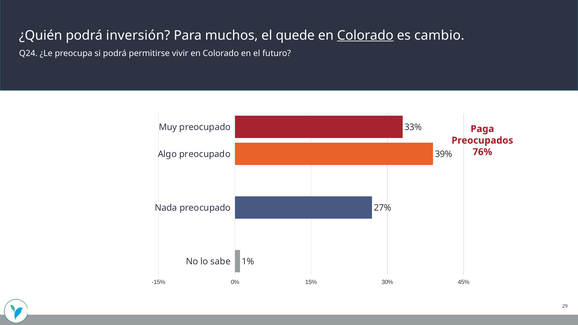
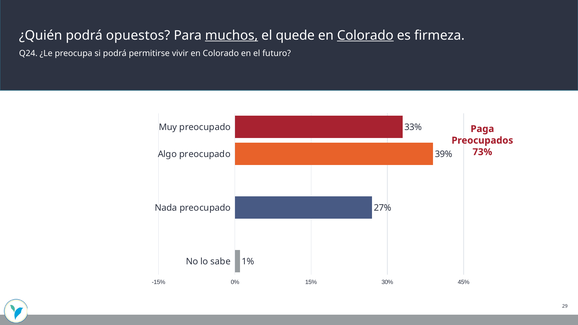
inversión: inversión -> opuestos (138, 35)
muchos underline: none -> present (232, 35)
cambio: cambio -> firmeza (439, 35)
76%: 76% -> 73% (482, 152)
